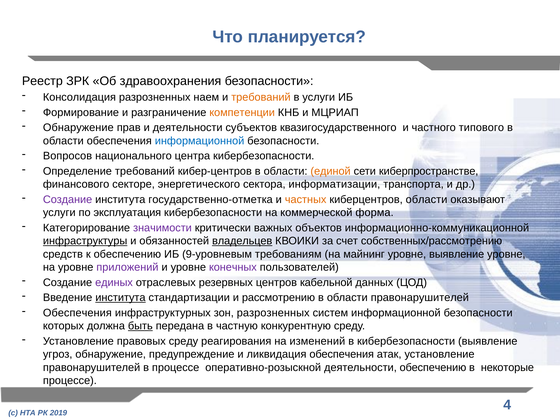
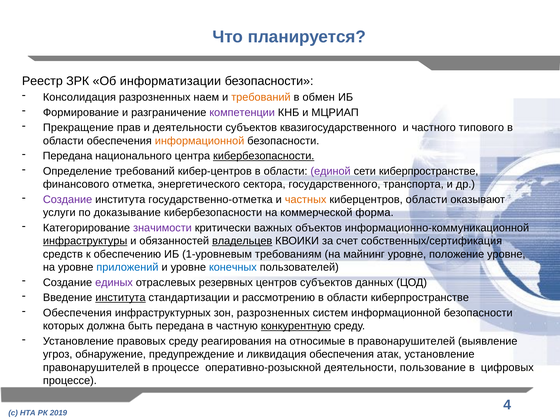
здравоохранения: здравоохранения -> информатизации (170, 81)
в услуги: услуги -> обмен (319, 97)
компетенции colour: orange -> purple (242, 112)
Обнаружение: Обнаружение -> Прекращение (78, 128)
информационной colour: blue -> orange (200, 141)
Вопросов: Вопросов -> Передана (68, 156)
кибербезопасности underline: none -> present (264, 156)
единой colour: orange -> purple (331, 171)
секторе: секторе -> отметка (134, 184)
информатизации: информатизации -> государственного (334, 184)
эксплуатация: эксплуатация -> доказывание (127, 213)
собственных/рассмотрению: собственных/рассмотрению -> собственных/сертификация (432, 241)
9-уровневым: 9-уровневым -> 1-уровневым (217, 254)
уровне выявление: выявление -> положение (457, 254)
приложений colour: purple -> blue (127, 267)
конечных colour: purple -> blue (233, 267)
центров кабельной: кабельной -> субъектов (326, 282)
области правонарушителей: правонарушителей -> киберпространстве (420, 298)
быть underline: present -> none (140, 326)
конкурентную underline: none -> present (296, 326)
изменений: изменений -> относимые (317, 341)
в кибербезопасности: кибербезопасности -> правонарушителей (406, 341)
деятельности обеспечению: обеспечению -> пользование (433, 367)
некоторые: некоторые -> цифровых (507, 367)
